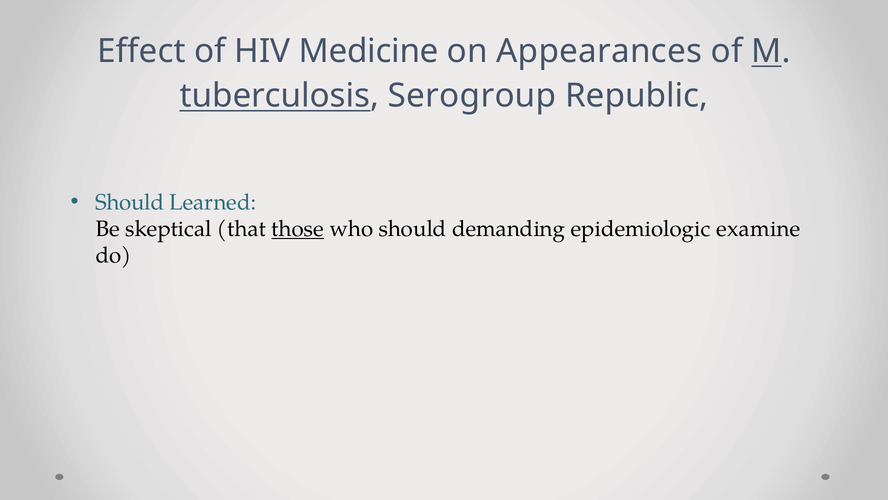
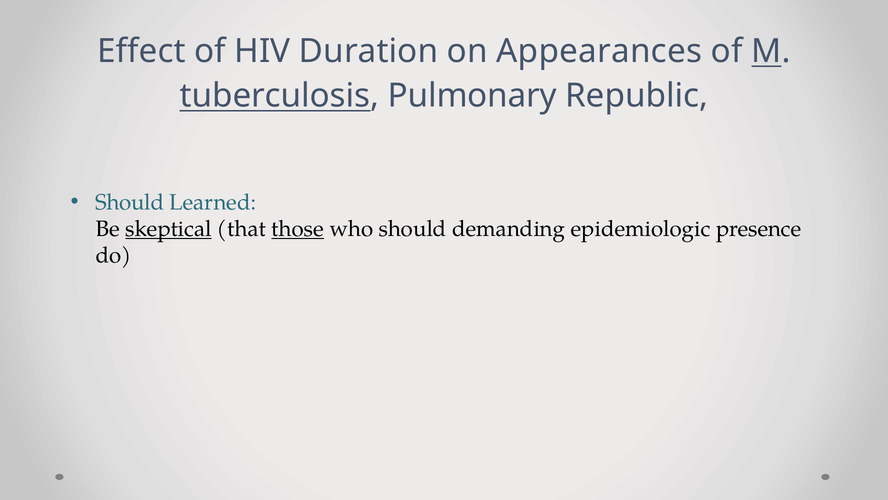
Medicine: Medicine -> Duration (369, 51)
Serogroup: Serogroup -> Pulmonary (472, 96)
skeptical underline: none -> present (168, 229)
examine: examine -> presence (759, 229)
